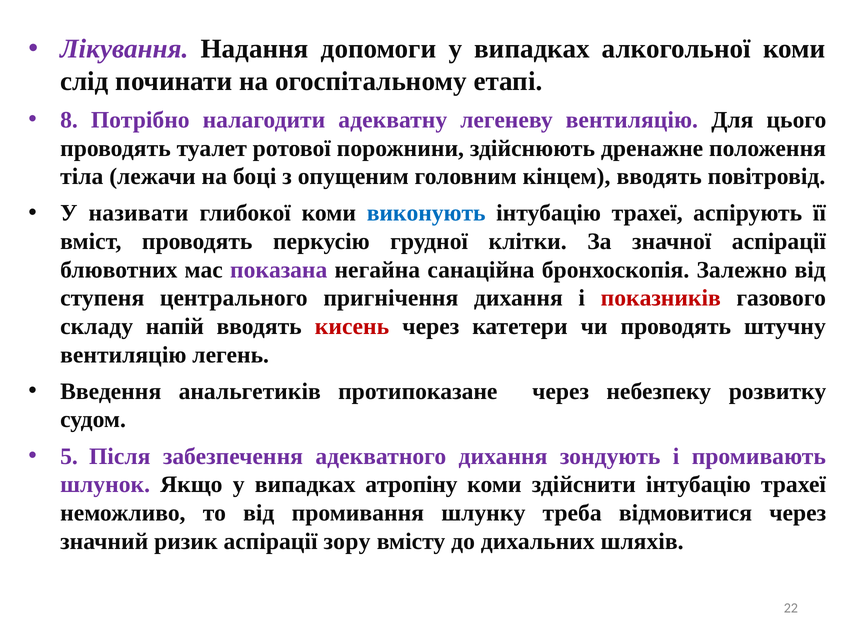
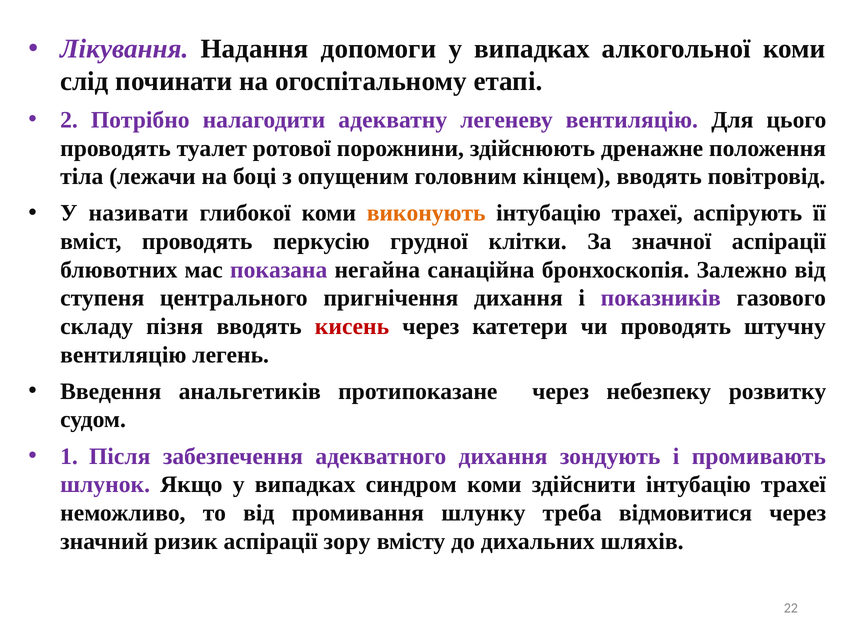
8: 8 -> 2 (69, 120)
виконують colour: blue -> orange (426, 213)
показників colour: red -> purple (661, 298)
напій: напій -> пізня (175, 326)
5: 5 -> 1 (69, 456)
атропіну: атропіну -> синдром (411, 484)
